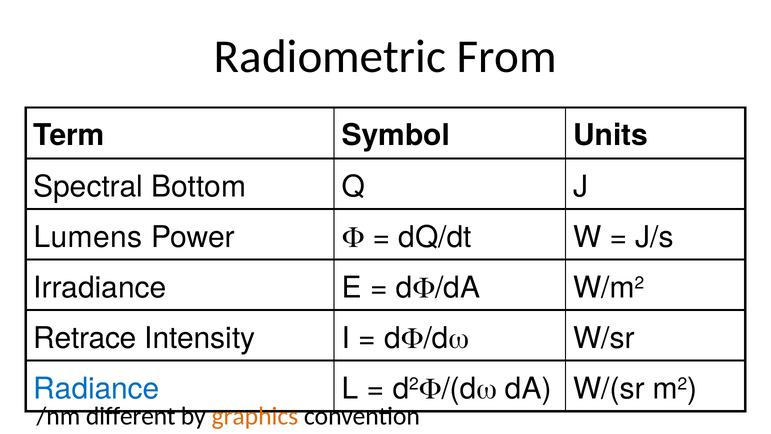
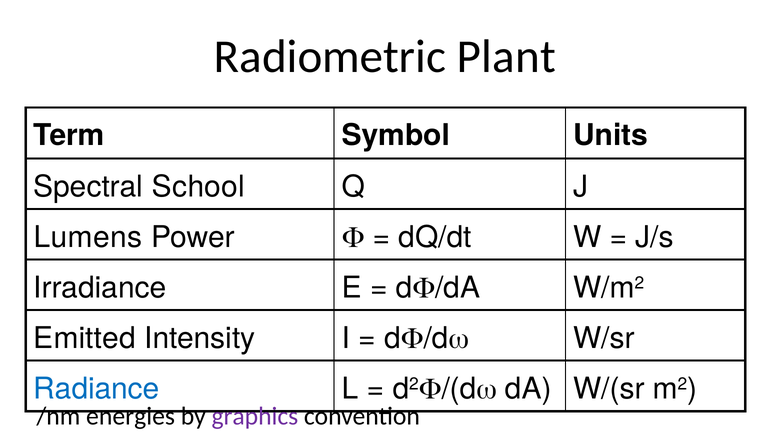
From: From -> Plant (506, 57)
Bottom: Bottom -> School (198, 187)
Retrace: Retrace -> Emitted (85, 338)
different: different -> energies (131, 416)
graphics colour: orange -> purple (255, 416)
